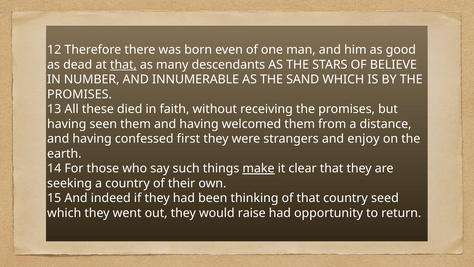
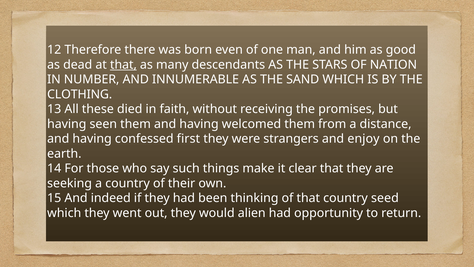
BELIEVE: BELIEVE -> NATION (393, 65)
PROMISES: PROMISES -> CLOTHING (80, 94)
make underline: present -> none (259, 168)
raise: raise -> alien (252, 213)
